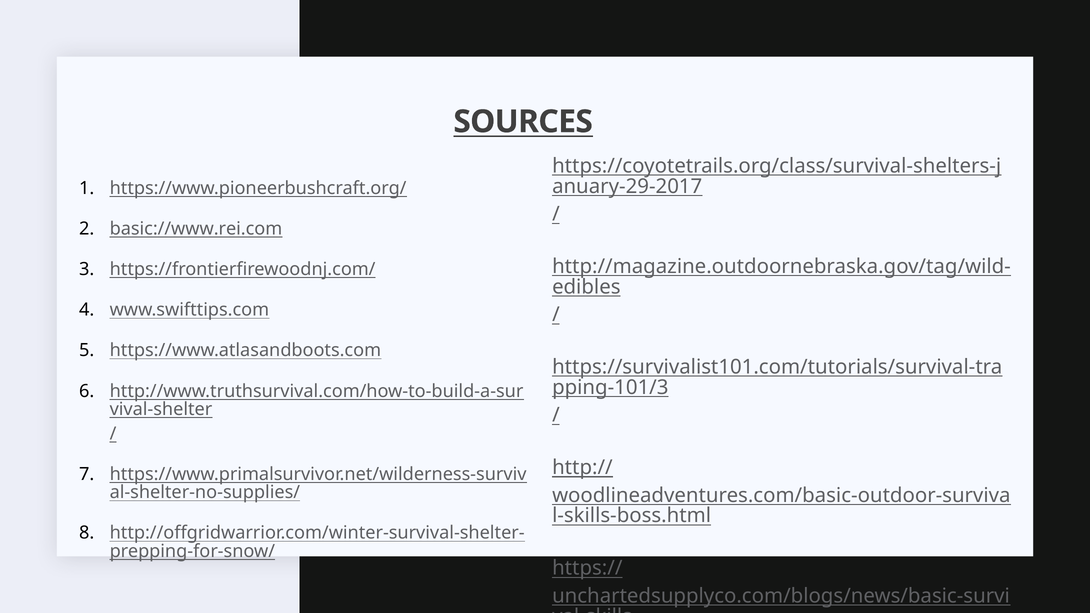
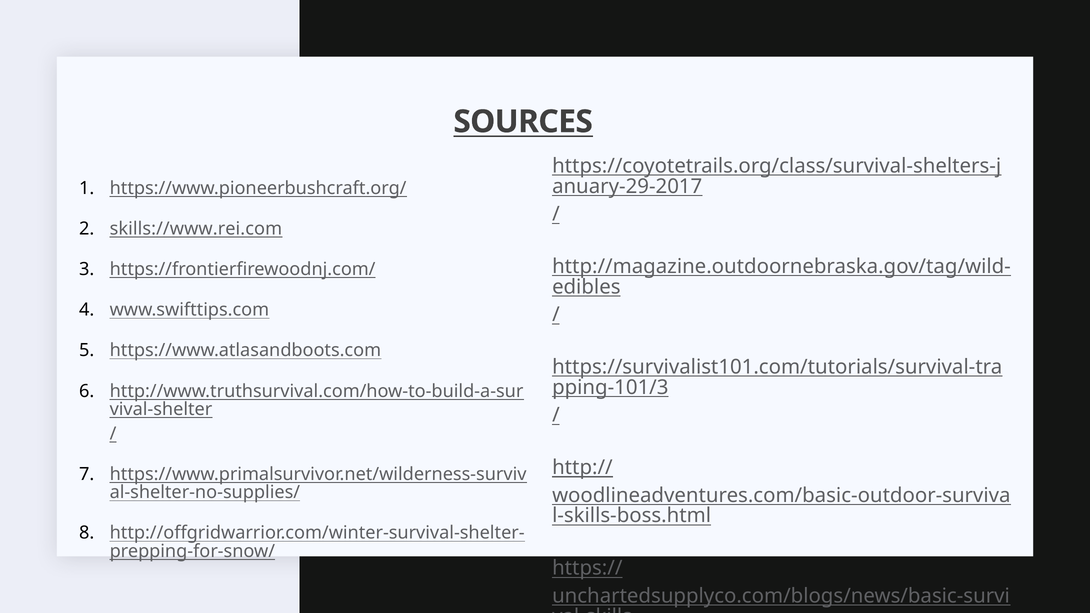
basic://www.rei.com: basic://www.rei.com -> skills://www.rei.com (196, 229)
